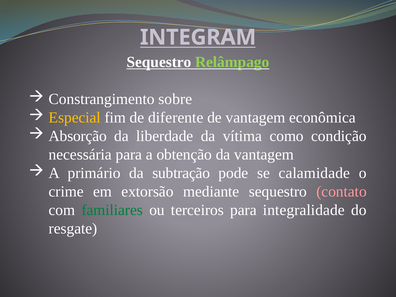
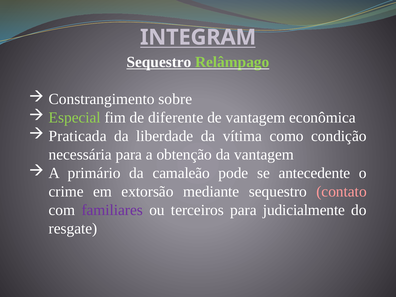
Especial colour: yellow -> light green (75, 118)
Absorção: Absorção -> Praticada (78, 136)
subtração: subtração -> camaleão (181, 173)
calamidade: calamidade -> antecedente (314, 173)
familiares colour: green -> purple (112, 210)
integralidade: integralidade -> judicialmente (304, 210)
